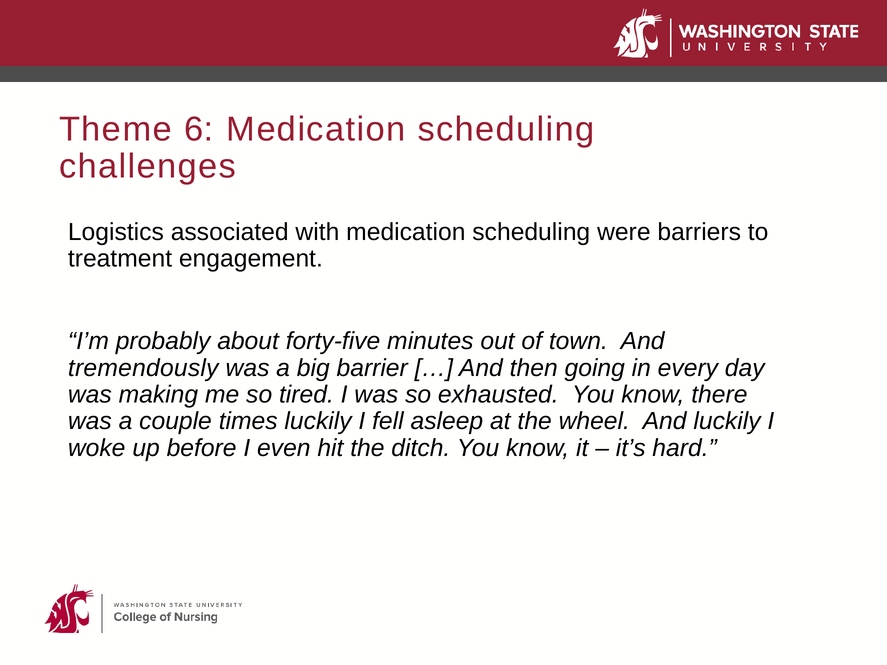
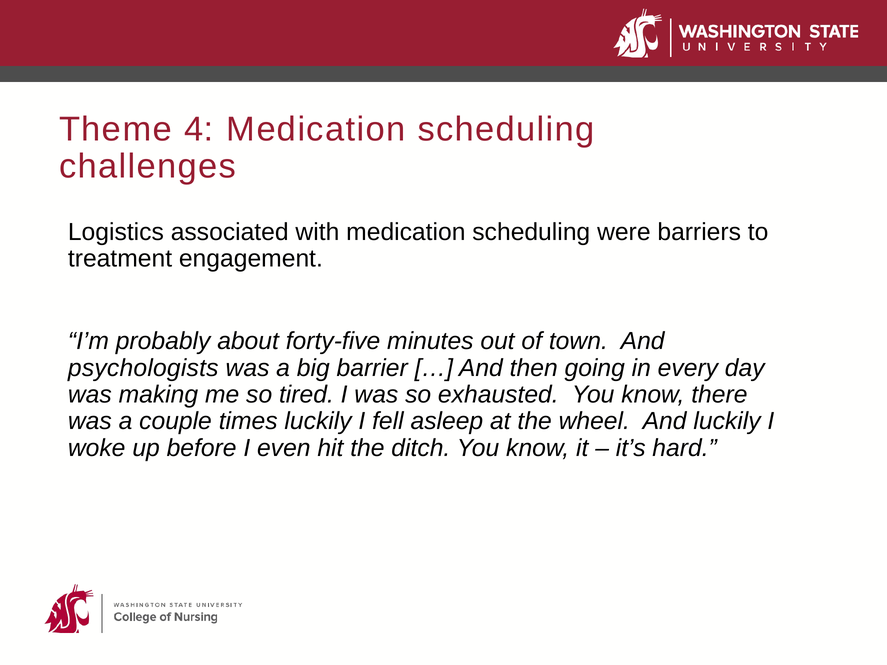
6: 6 -> 4 (199, 129)
tremendously: tremendously -> psychologists (143, 368)
